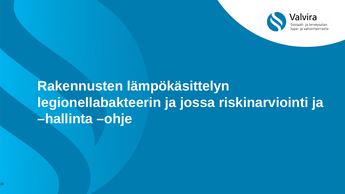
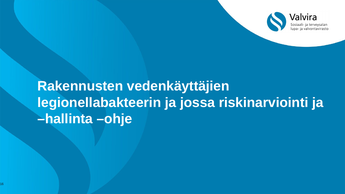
lämpökäsittelyn: lämpökäsittelyn -> vedenkäyttäjien (178, 86)
